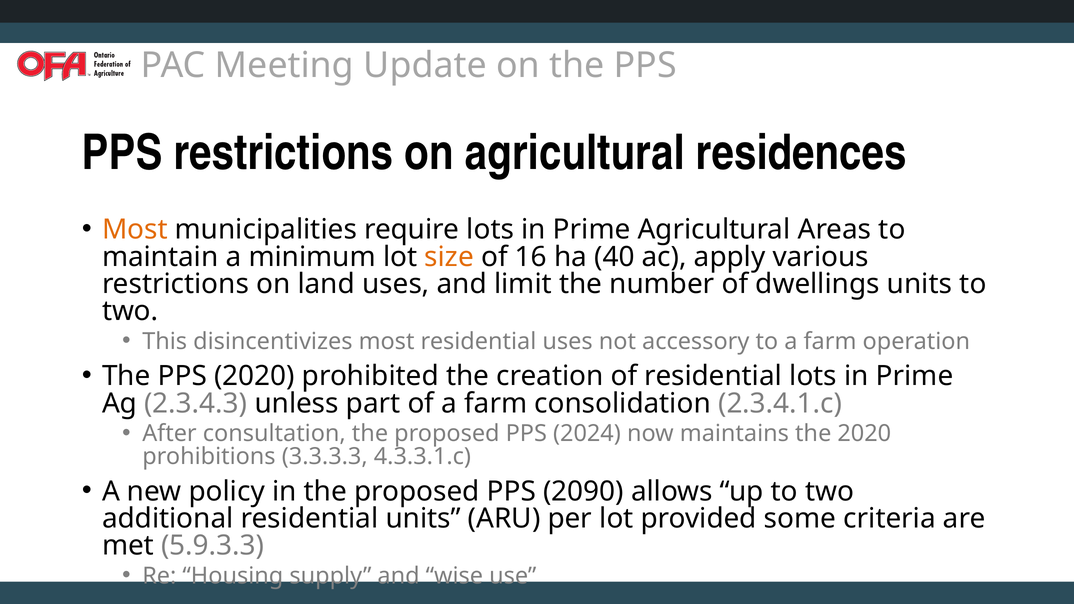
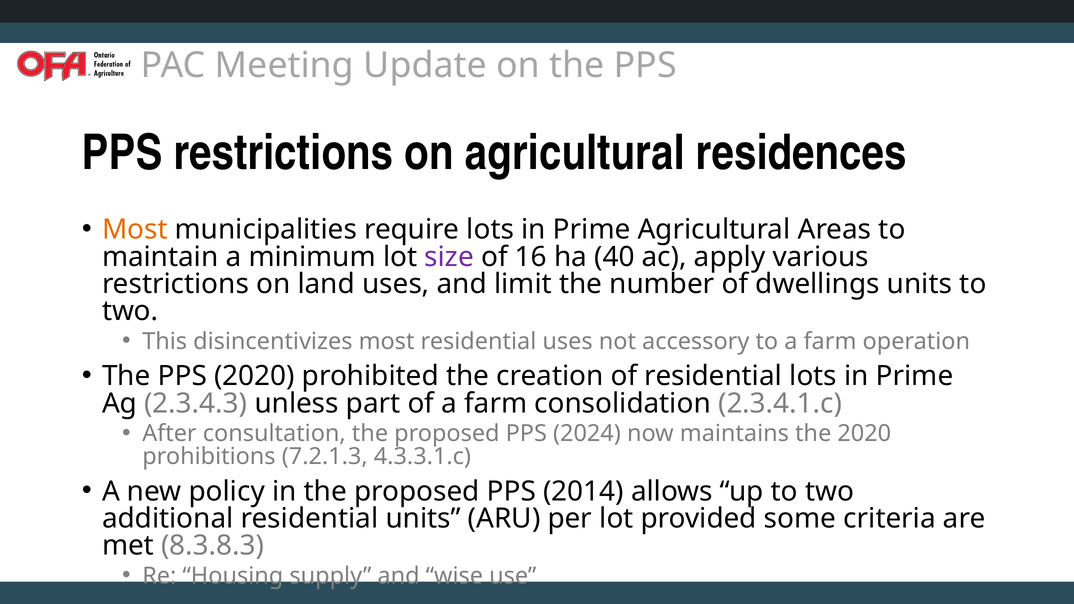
size colour: orange -> purple (449, 257)
3.3.3.3: 3.3.3.3 -> 7.2.1.3 (325, 457)
2090: 2090 -> 2014 (583, 491)
5.9.3.3: 5.9.3.3 -> 8.3.8.3 (213, 546)
